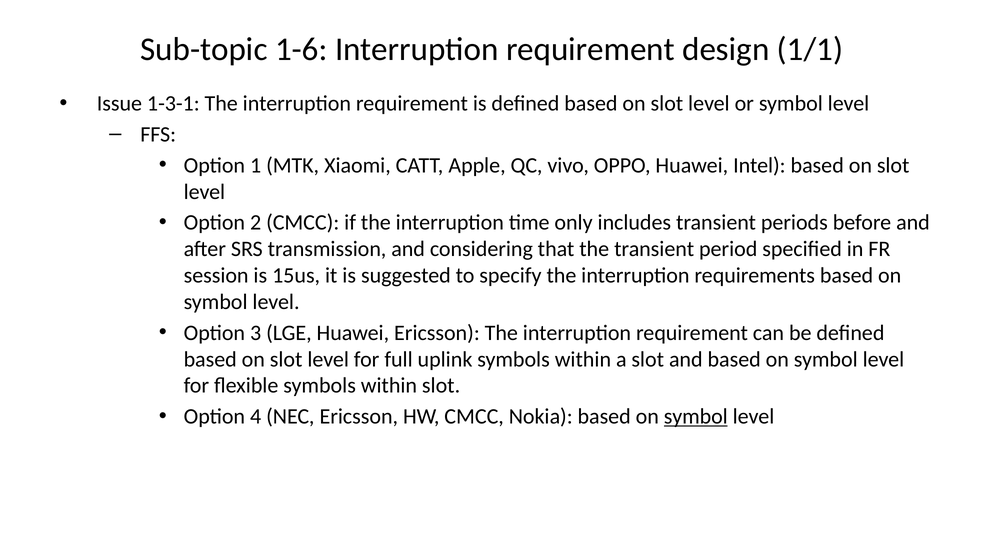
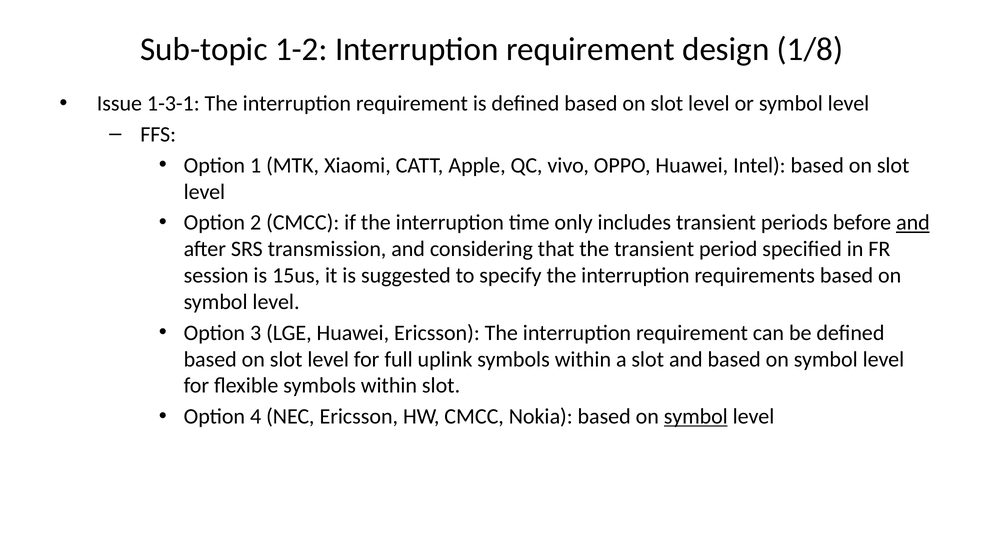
1-6: 1-6 -> 1-2 (301, 49)
1/1: 1/1 -> 1/8 (810, 49)
and underline: none -> present (913, 222)
